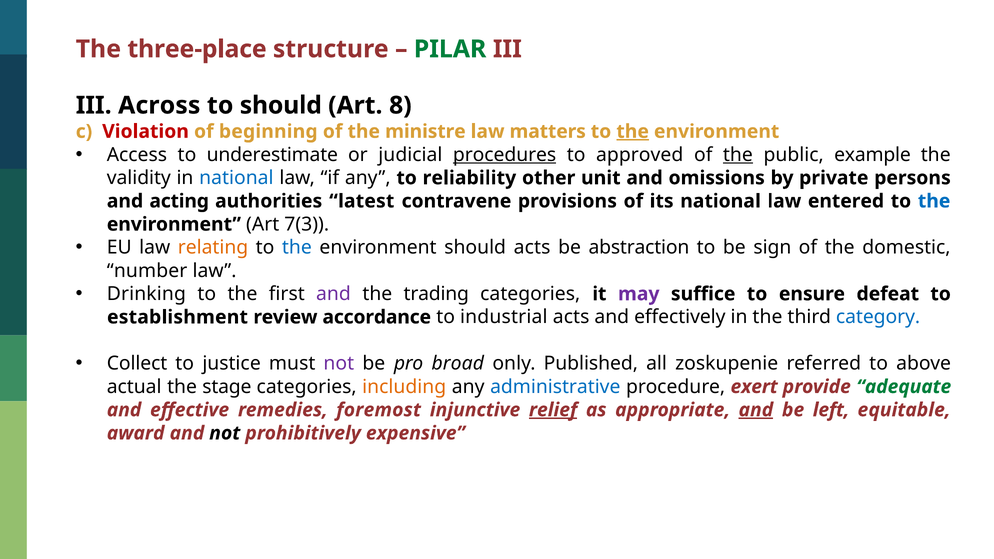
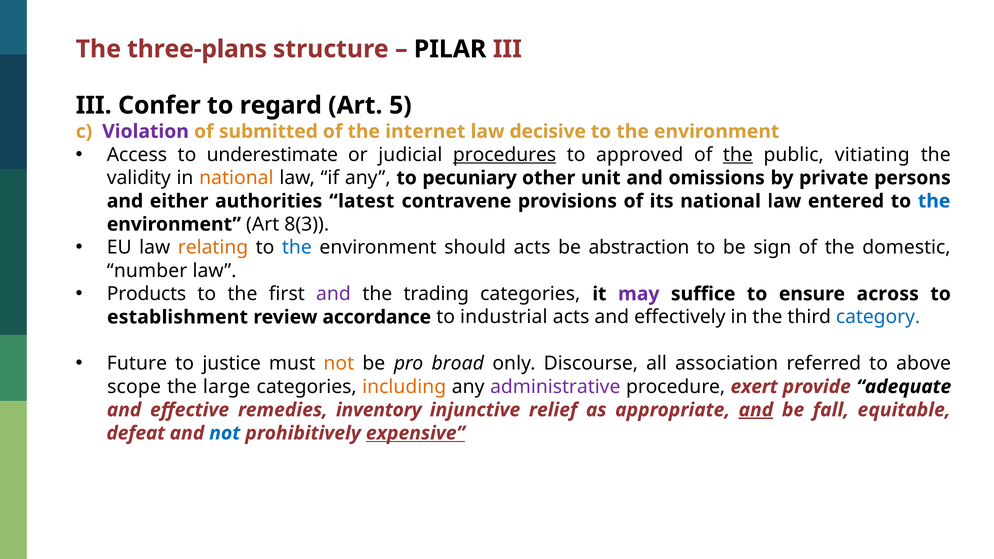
three-place: three-place -> three-plans (197, 49)
PILAR colour: green -> black (450, 49)
Across: Across -> Confer (159, 105)
to should: should -> regard (281, 105)
8: 8 -> 5 (400, 105)
Violation colour: red -> purple (146, 132)
beginning: beginning -> submitted (268, 132)
ministre: ministre -> internet (425, 132)
matters: matters -> decisive (548, 132)
the underline: present -> none (633, 132)
example: example -> vitiating (872, 155)
national colour: blue -> orange (236, 178)
reliability: reliability -> pecuniary (470, 178)
acting: acting -> either (179, 201)
7(3: 7(3 -> 8(3 (307, 224)
Drinking: Drinking -> Products (147, 294)
defeat: defeat -> across (888, 294)
Collect: Collect -> Future (137, 364)
not colour: purple -> orange (339, 364)
Published: Published -> Discourse (591, 364)
zoskupenie: zoskupenie -> association (727, 364)
actual: actual -> scope (134, 387)
stage: stage -> large (227, 387)
administrative colour: blue -> purple (555, 387)
adequate colour: green -> black (904, 387)
foremost: foremost -> inventory (379, 410)
relief underline: present -> none (553, 410)
left: left -> fall (831, 410)
award: award -> defeat (136, 433)
not colour: black -> blue (225, 433)
expensive underline: none -> present (415, 433)
